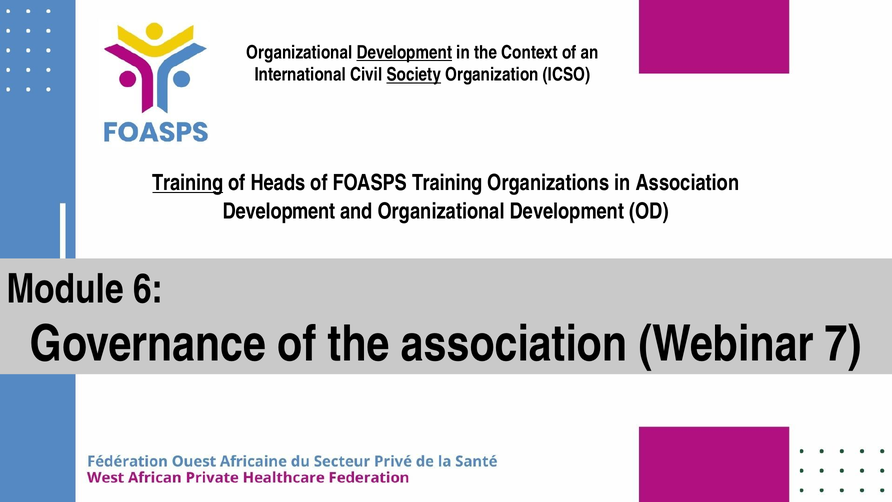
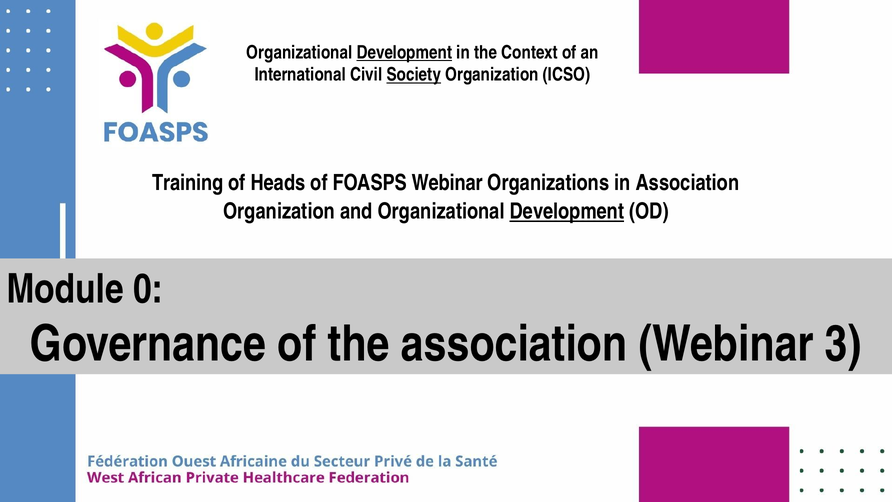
Training underline: present -> none (188, 183)
FOASPS Training: Training -> Webinar (447, 183)
Development: Development -> Organization (279, 212)
Development underline: none -> present (567, 212)
6: 6 -> 0 (148, 289)
7: 7 -> 3 (843, 344)
